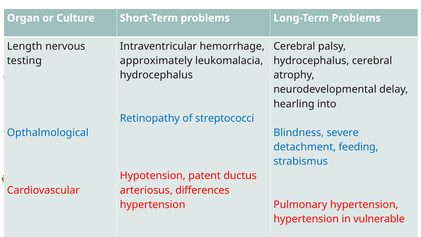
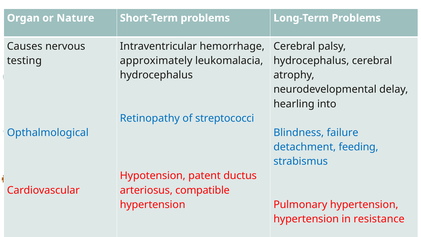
Culture: Culture -> Nature (75, 18)
Length: Length -> Causes (25, 46)
severe: severe -> failure (343, 133)
differences: differences -> compatible (202, 190)
vulnerable: vulnerable -> resistance (379, 219)
